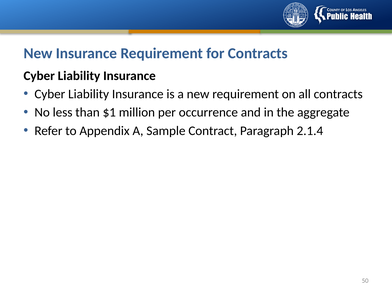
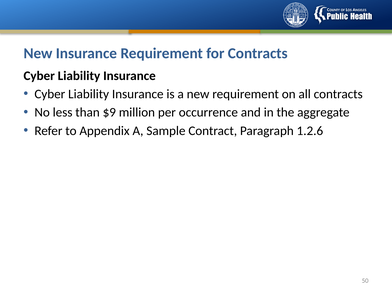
$1: $1 -> $9 (109, 112)
2.1.4: 2.1.4 -> 1.2.6 (310, 131)
